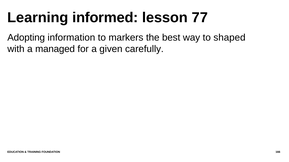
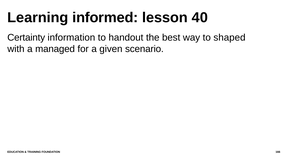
77: 77 -> 40 (200, 18)
Adopting: Adopting -> Certainty (26, 38)
markers: markers -> handout (126, 38)
carefully: carefully -> scenario (144, 49)
